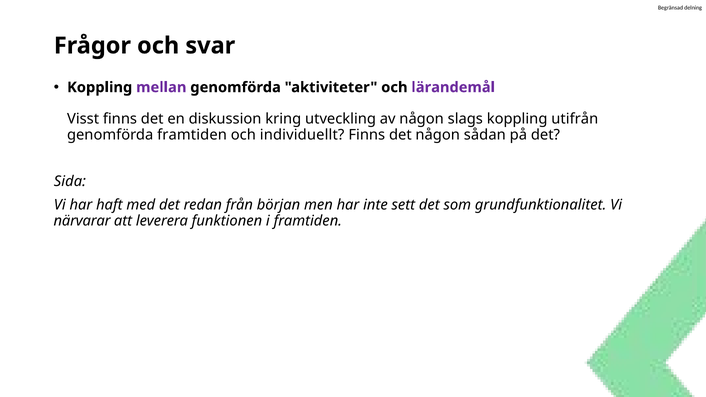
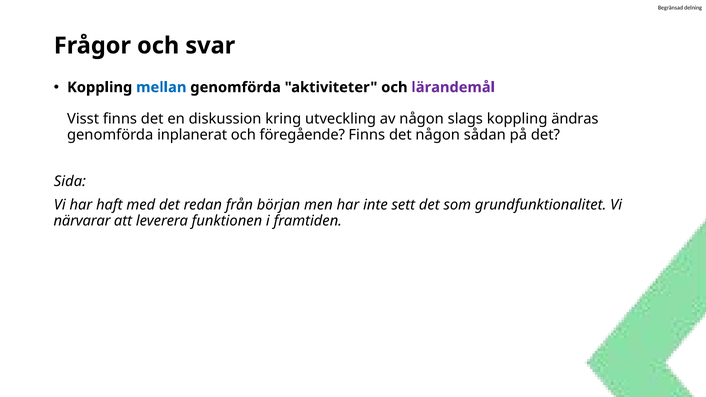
mellan colour: purple -> blue (161, 87)
utifrån: utifrån -> ändras (575, 119)
genomförda framtiden: framtiden -> inplanerat (192, 135)
individuellt: individuellt -> föregående (302, 135)
